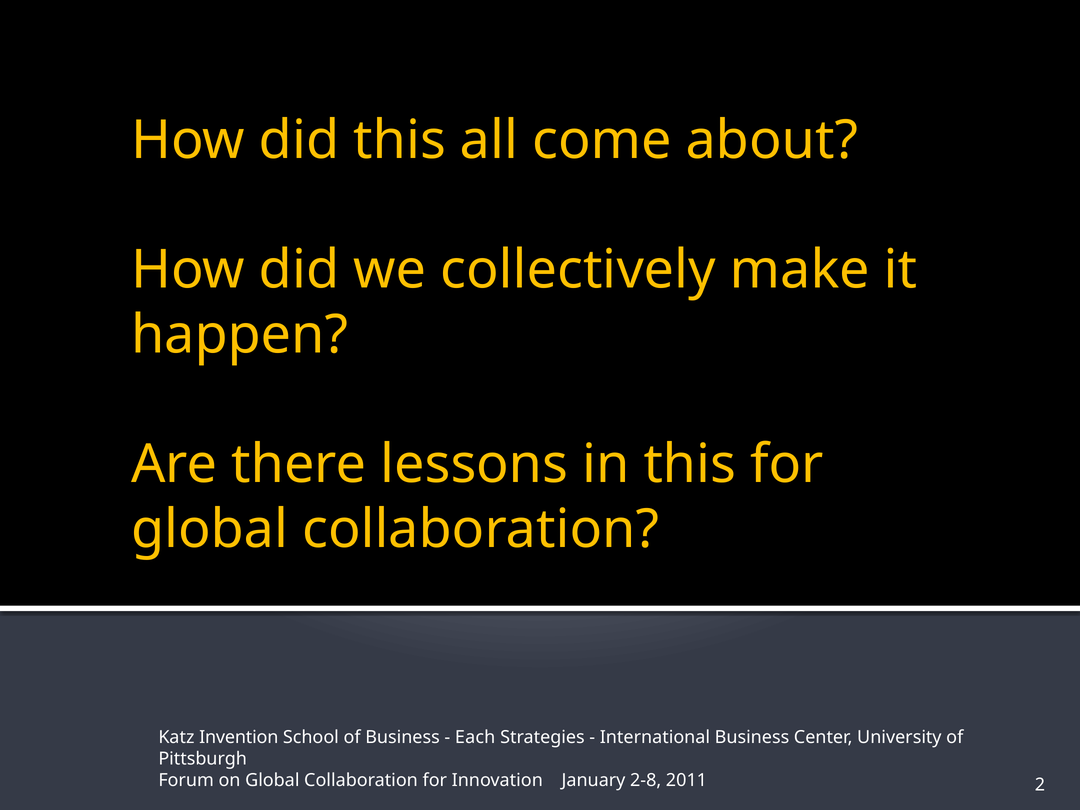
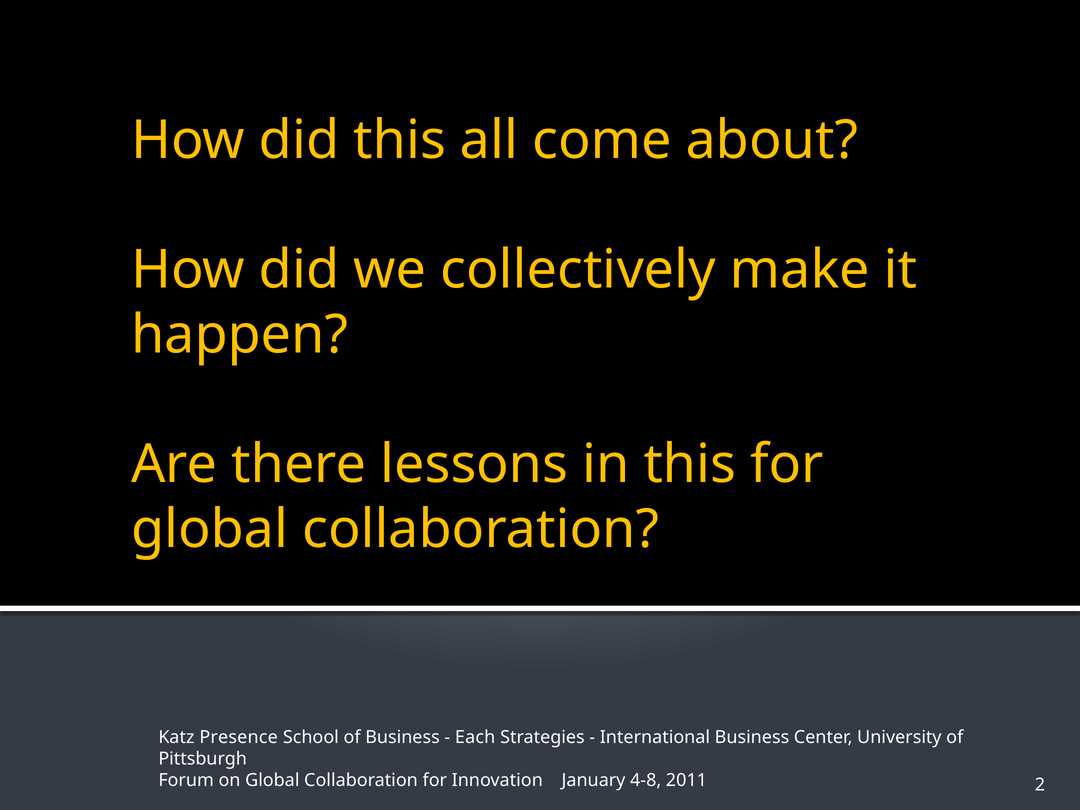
Invention: Invention -> Presence (239, 737)
2-8: 2-8 -> 4-8 (646, 781)
